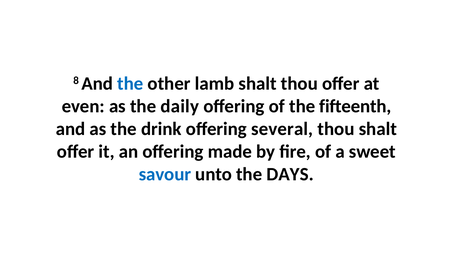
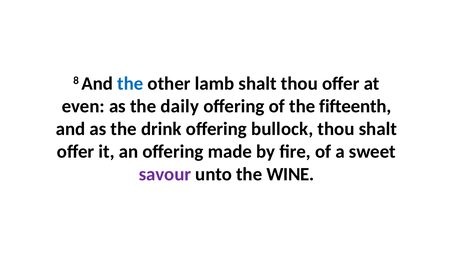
several: several -> bullock (282, 129)
savour colour: blue -> purple (165, 174)
DAYS: DAYS -> WINE (290, 174)
